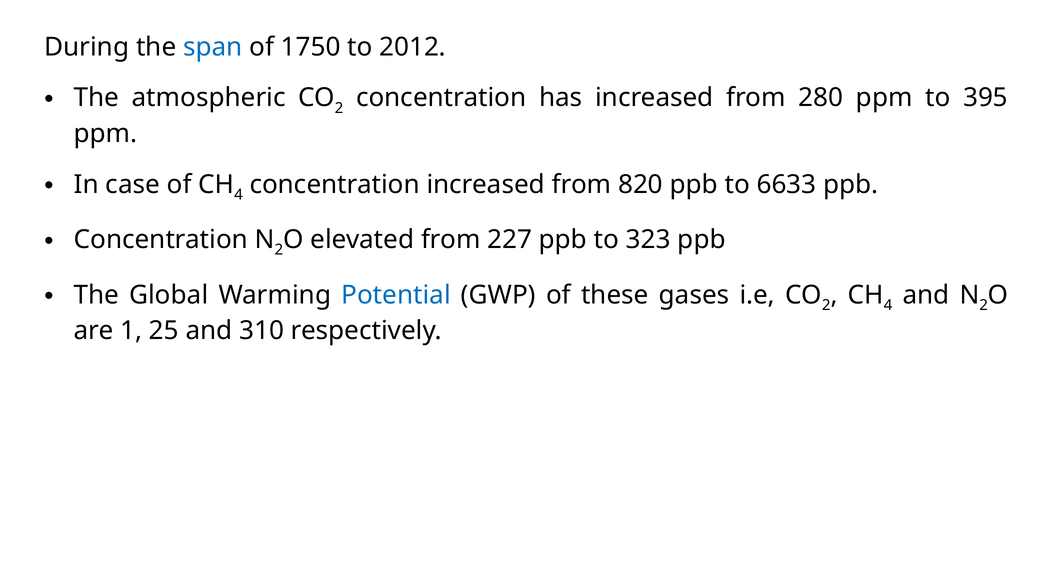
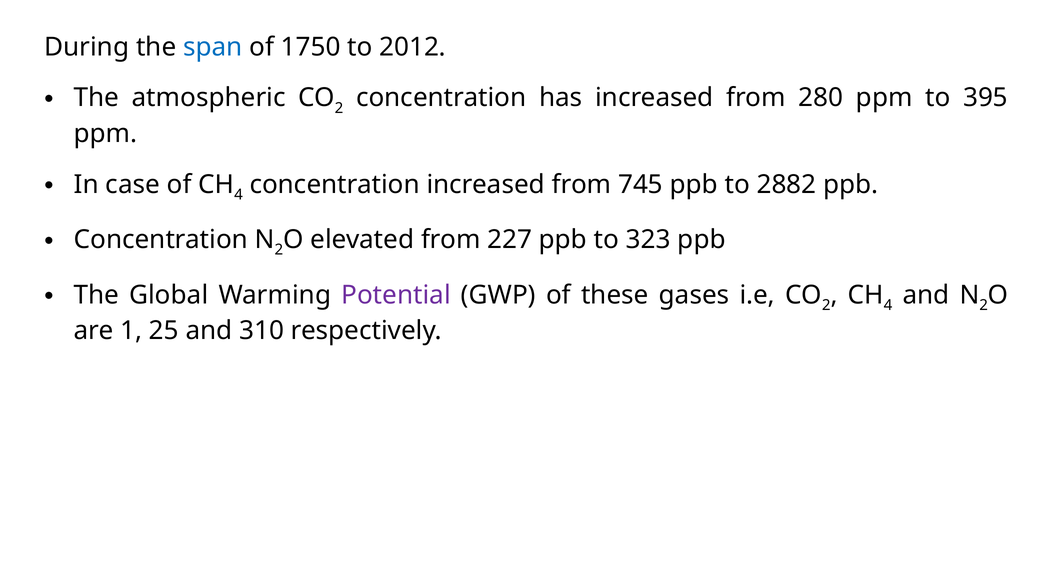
820: 820 -> 745 (640, 184)
6633: 6633 -> 2882 (787, 184)
Potential colour: blue -> purple (396, 295)
